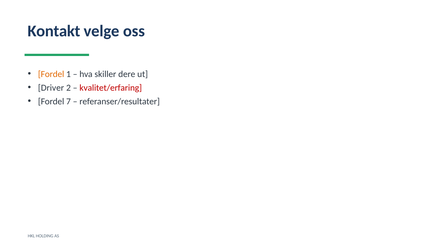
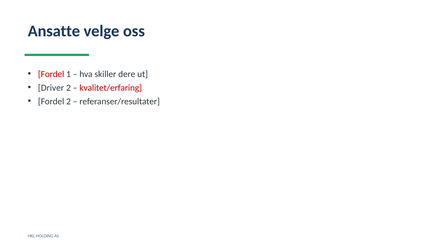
Kontakt: Kontakt -> Ansatte (54, 31)
Fordel colour: orange -> red (51, 74)
Fordel 7: 7 -> 2 (69, 101)
